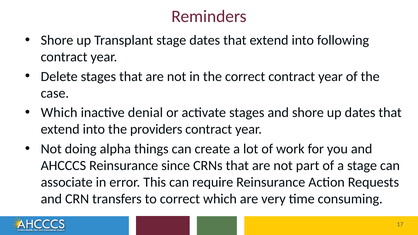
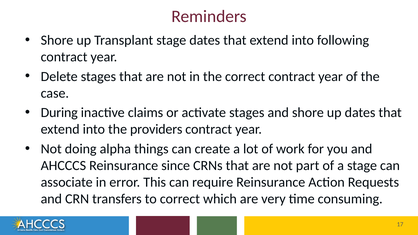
Which: Which -> During (59, 113)
denial: denial -> claims (145, 113)
